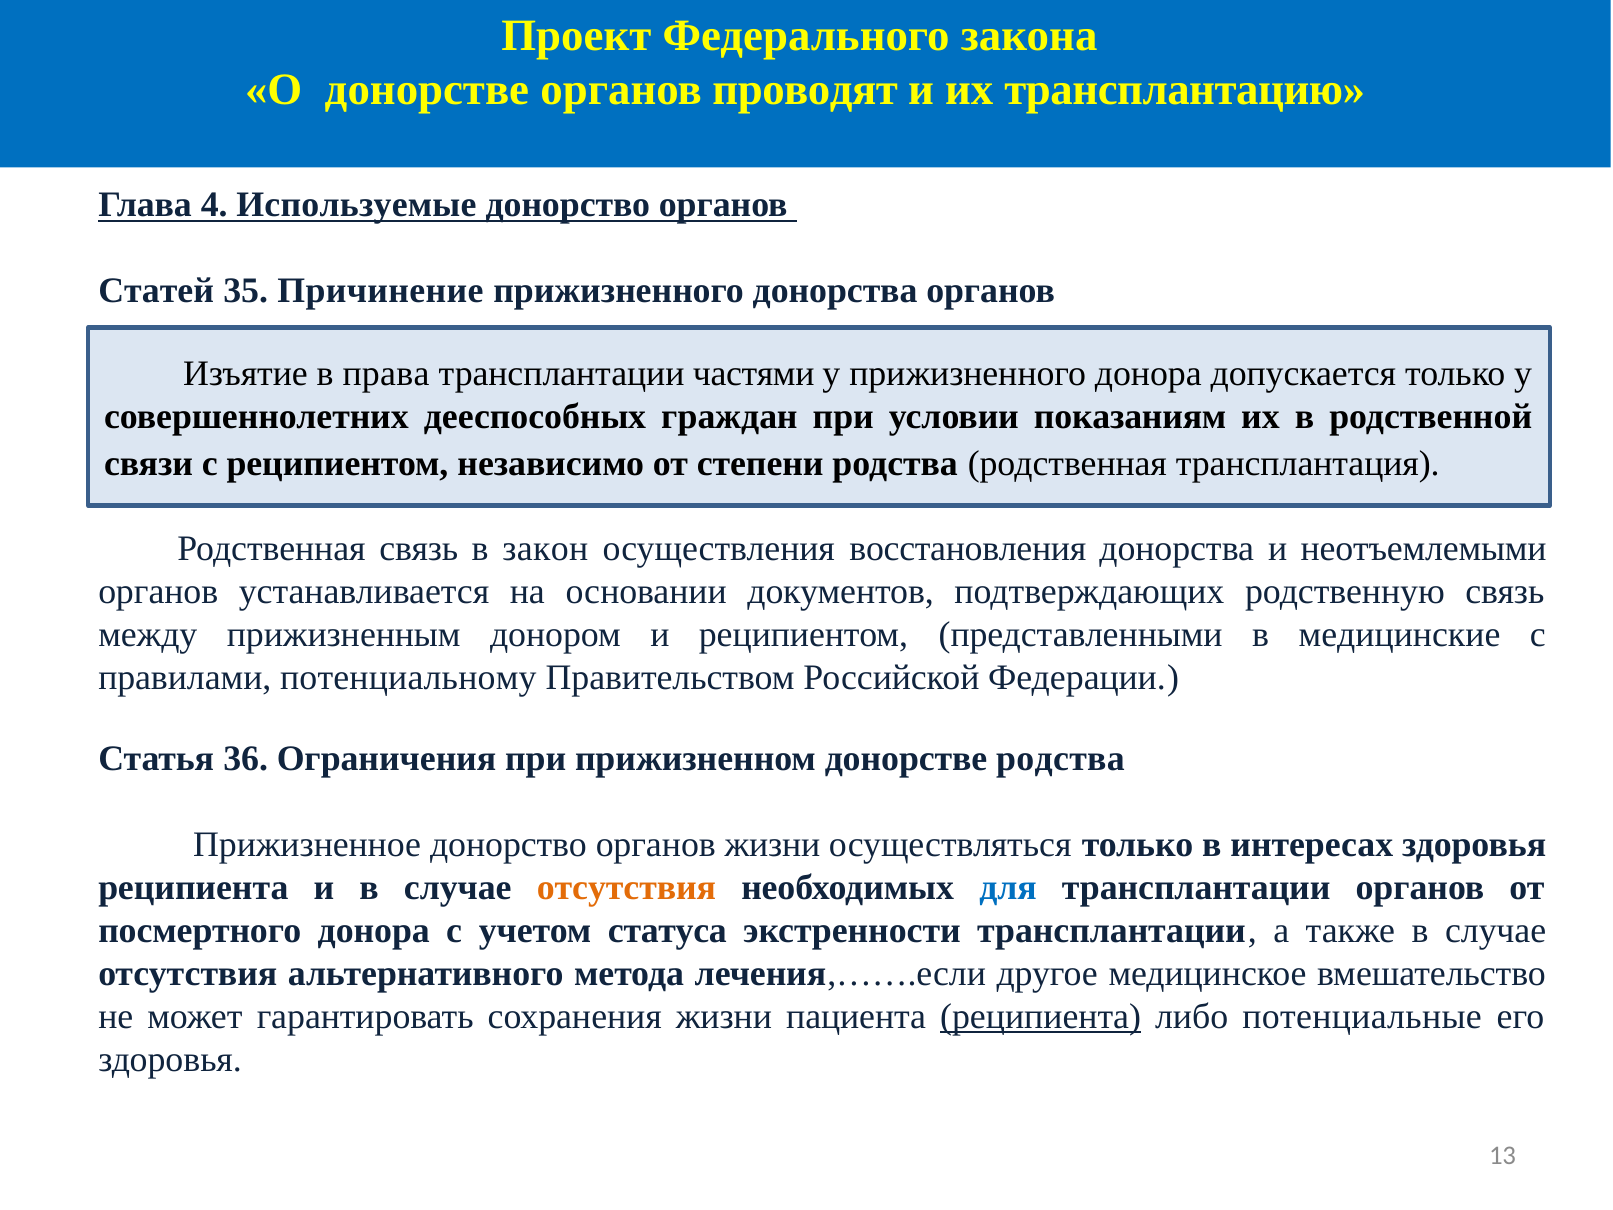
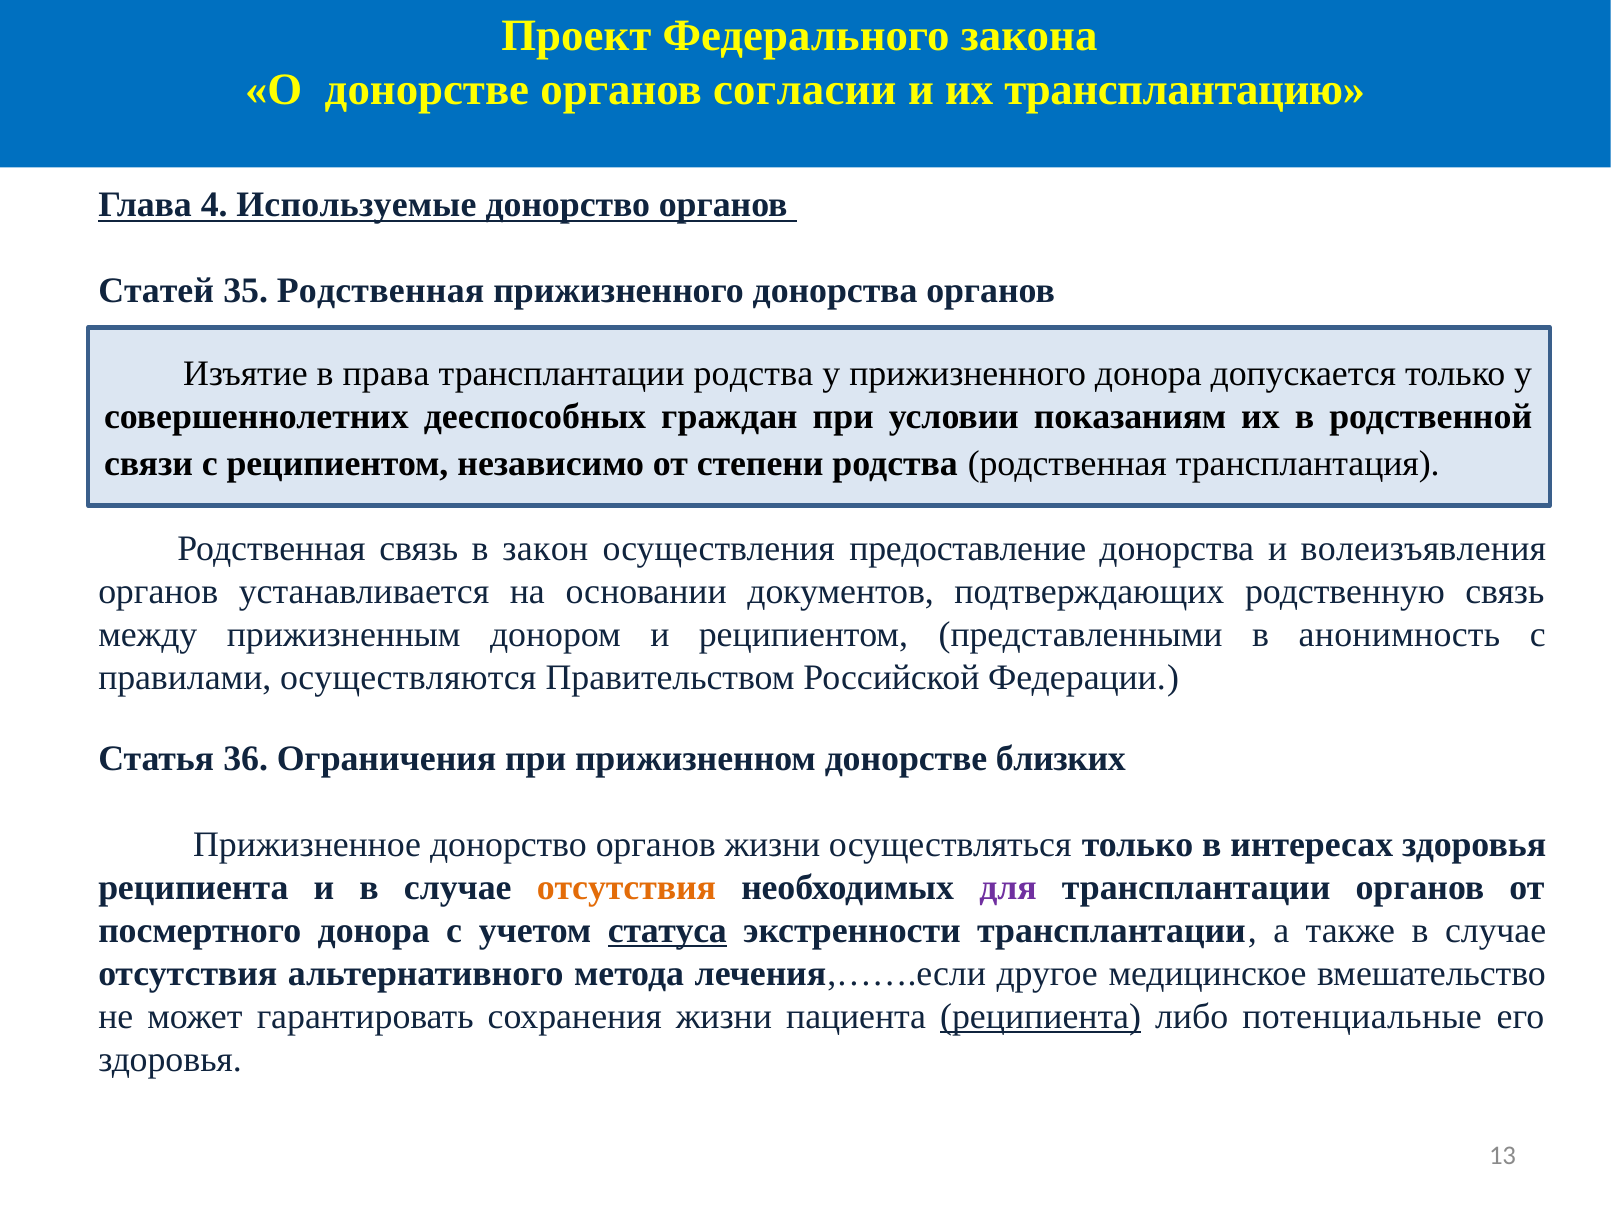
проводят: проводят -> согласии (805, 90)
35 Причинение: Причинение -> Родственная (381, 291)
трансплантации частями: частями -> родства (753, 373)
восстановления: восстановления -> предоставление (968, 549)
неотъемлемыми: неотъемлемыми -> волеизъявления (1423, 549)
медицинские: медицинские -> анонимность (1399, 635)
потенциальному: потенциальному -> осуществляются (408, 678)
донорстве родства: родства -> близких (1061, 758)
для colour: blue -> purple (1008, 887)
статуса underline: none -> present (667, 930)
